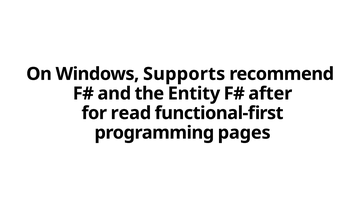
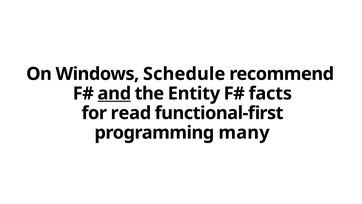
Supports: Supports -> Schedule (184, 74)
and underline: none -> present (114, 93)
after: after -> facts (270, 93)
pages: pages -> many (244, 133)
